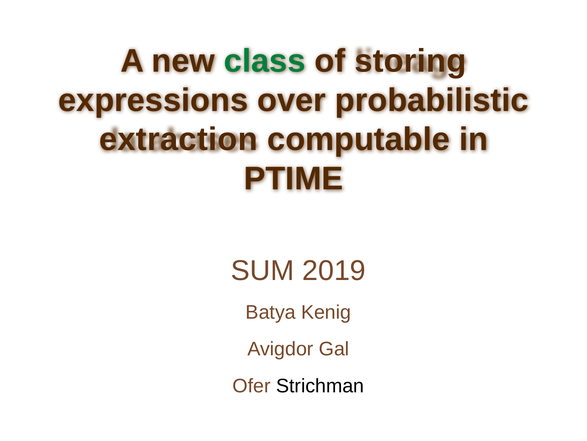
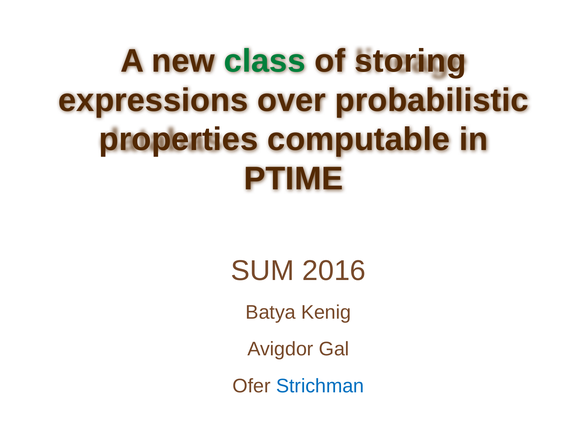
extraction: extraction -> properties (179, 139)
2019: 2019 -> 2016 (334, 270)
Strichman colour: black -> blue (320, 385)
